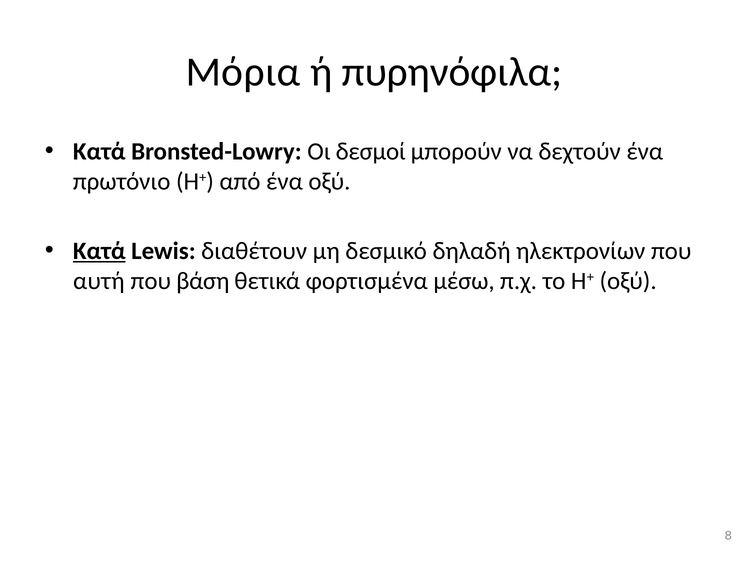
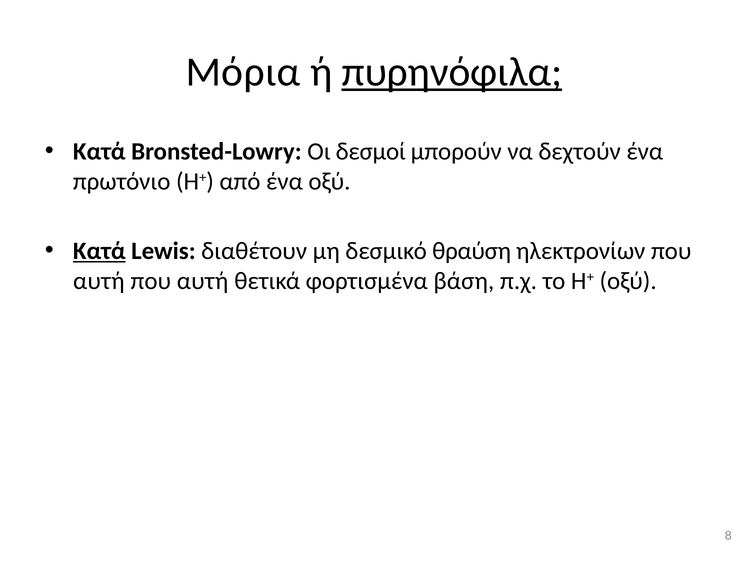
πυρηνόφιλα underline: none -> present (452, 72)
δηλαδή: δηλαδή -> θραύση (472, 251)
βάση: βάση -> αυτή (203, 281)
μέσω: μέσω -> βάση (464, 281)
